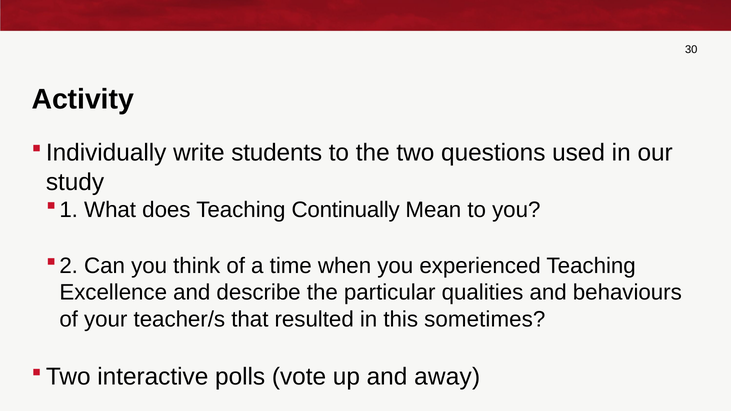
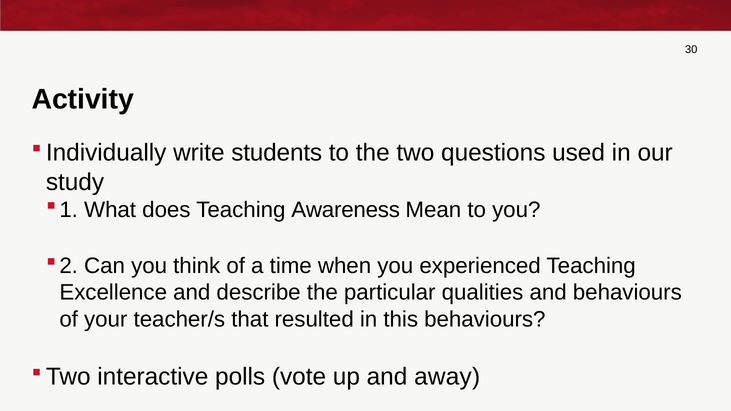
Continually: Continually -> Awareness (346, 210)
this sometimes: sometimes -> behaviours (485, 320)
